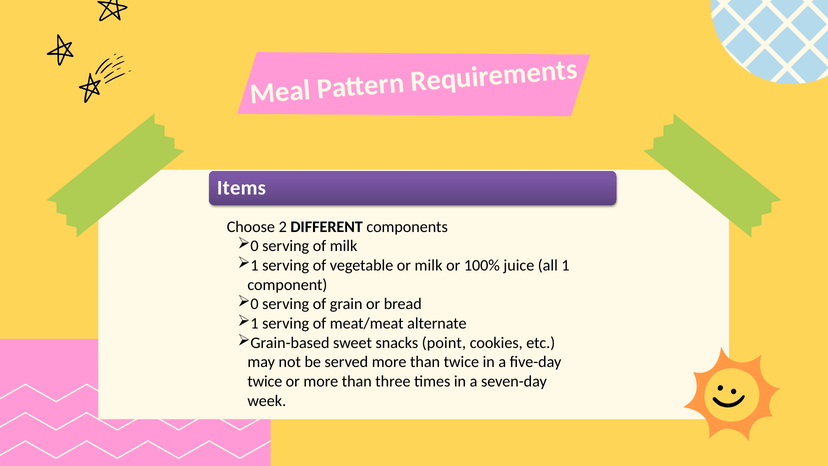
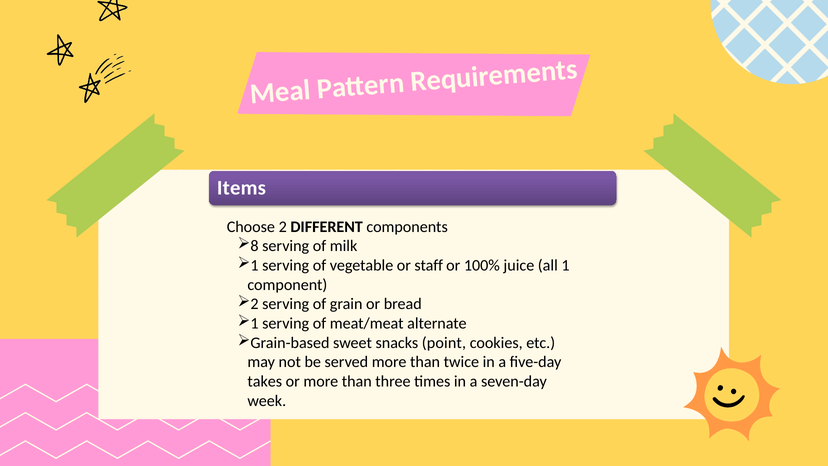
0: 0 -> 8 (255, 246)
or milk: milk -> staff (429, 265)
0: 0 -> 2 (255, 304)
twice: twice -> takes (265, 381)
